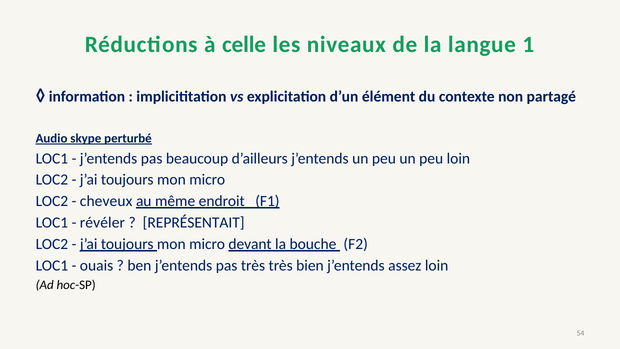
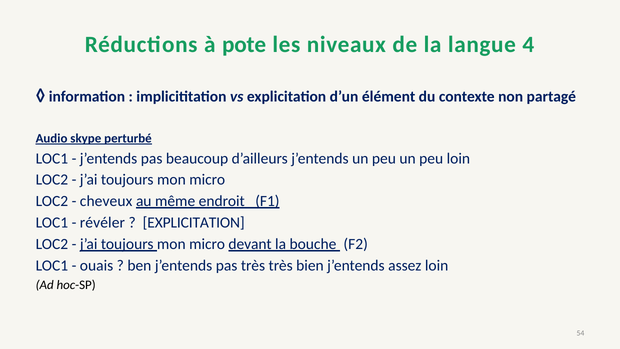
celle: celle -> pote (244, 45)
1: 1 -> 4 (528, 45)
REPRÉSENTAIT: REPRÉSENTAIT -> EXPLICITATION (194, 222)
